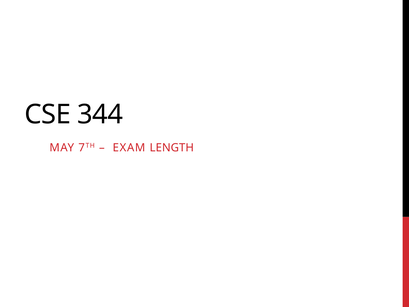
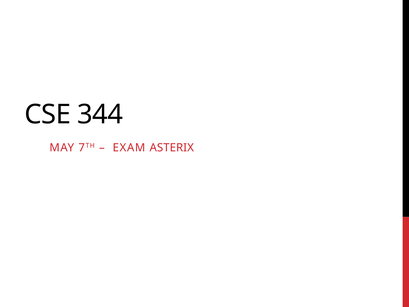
LENGTH: LENGTH -> ASTERIX (172, 148)
